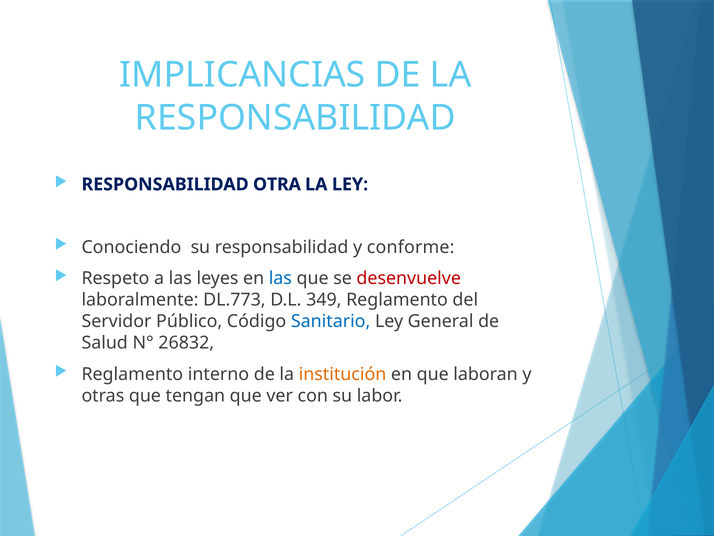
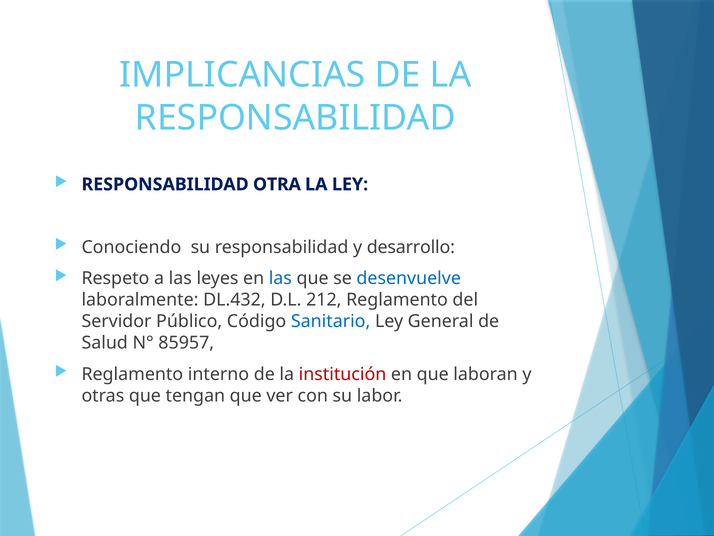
conforme: conforme -> desarrollo (411, 247)
desenvuelve colour: red -> blue (409, 278)
DL.773: DL.773 -> DL.432 (234, 300)
349: 349 -> 212 (324, 300)
26832: 26832 -> 85957 (186, 343)
institución colour: orange -> red (343, 374)
